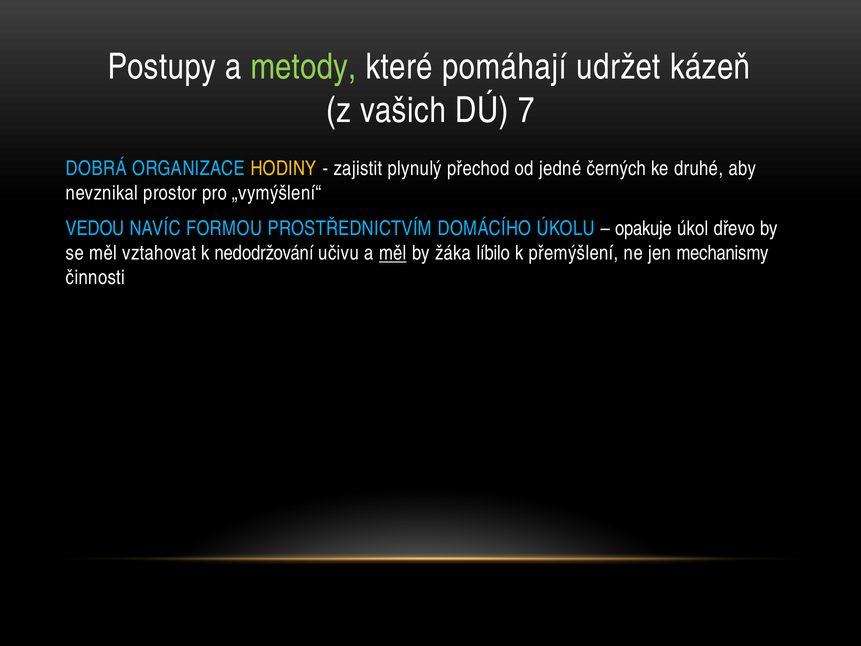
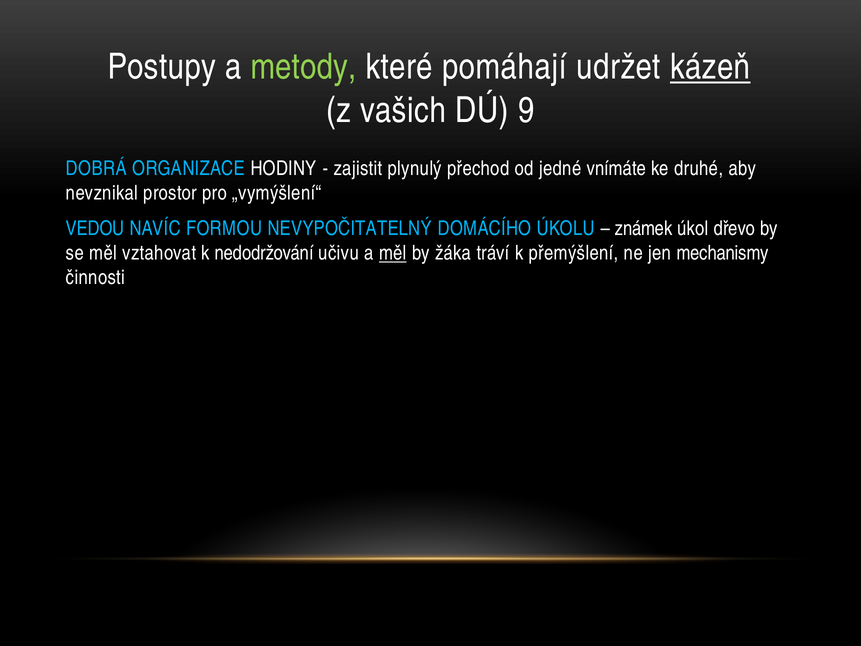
kázeň underline: none -> present (710, 67)
7: 7 -> 9 (526, 110)
HODINY colour: yellow -> white (284, 169)
černých: černých -> vnímáte (616, 169)
PROSTŘEDNICTVÍM: PROSTŘEDNICTVÍM -> NEVYPOČITATELNÝ (350, 229)
opakuje: opakuje -> známek (644, 229)
líbilo: líbilo -> tráví (493, 253)
